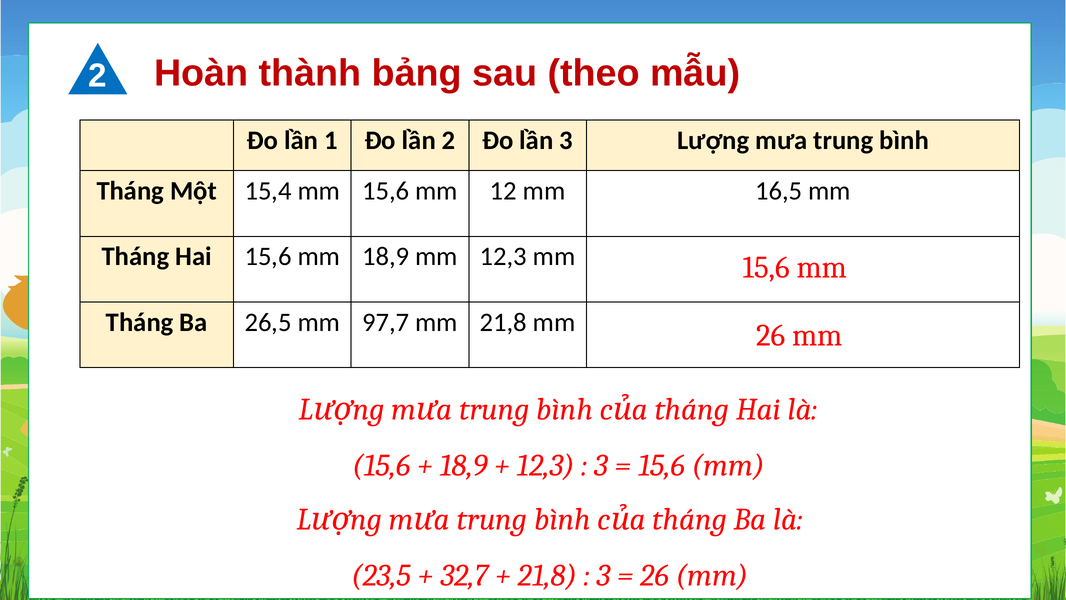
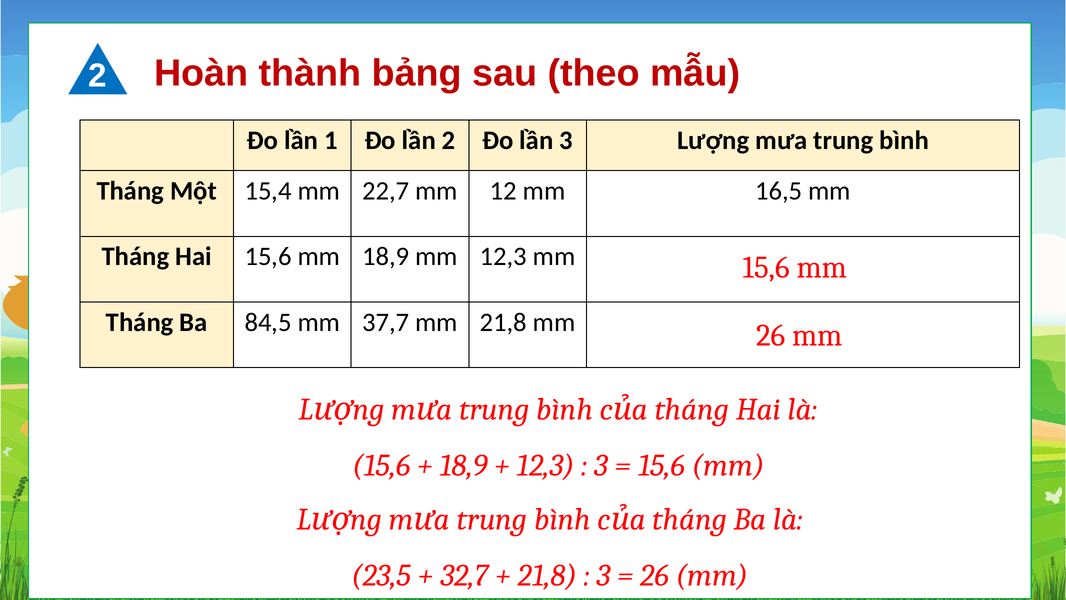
mm 15,6: 15,6 -> 22,7 (386, 191)
26,5: 26,5 -> 84,5 (268, 322)
97,7: 97,7 -> 37,7 (386, 322)
